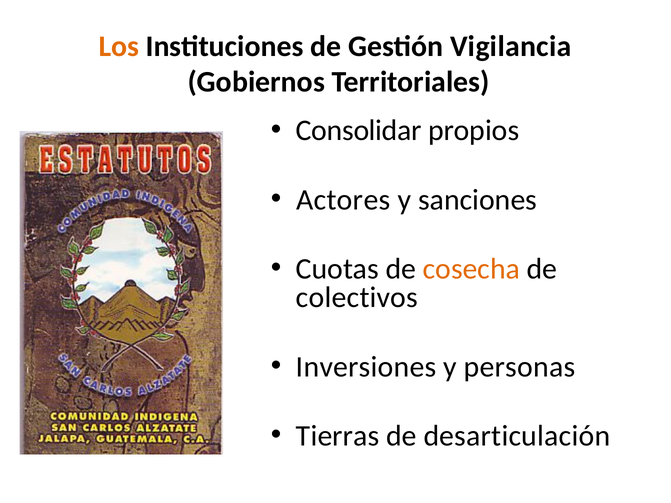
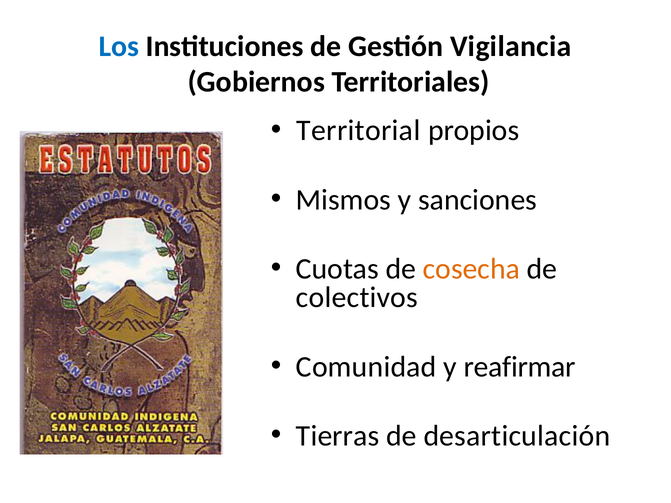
Los colour: orange -> blue (119, 46)
Consolidar: Consolidar -> Territorial (358, 131)
Actores: Actores -> Mismos (344, 200)
Inversiones: Inversiones -> Comunidad (366, 367)
personas: personas -> reafirmar (520, 367)
